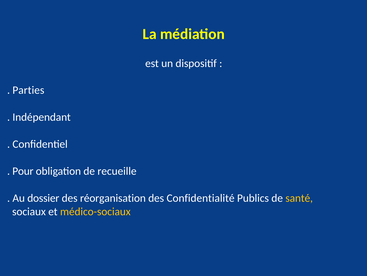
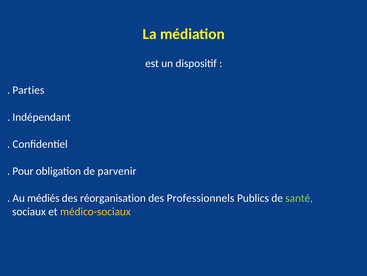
recueille: recueille -> parvenir (117, 171)
dossier: dossier -> médiés (43, 198)
Confidentialité: Confidentialité -> Professionnels (201, 198)
santé colour: yellow -> light green (299, 198)
